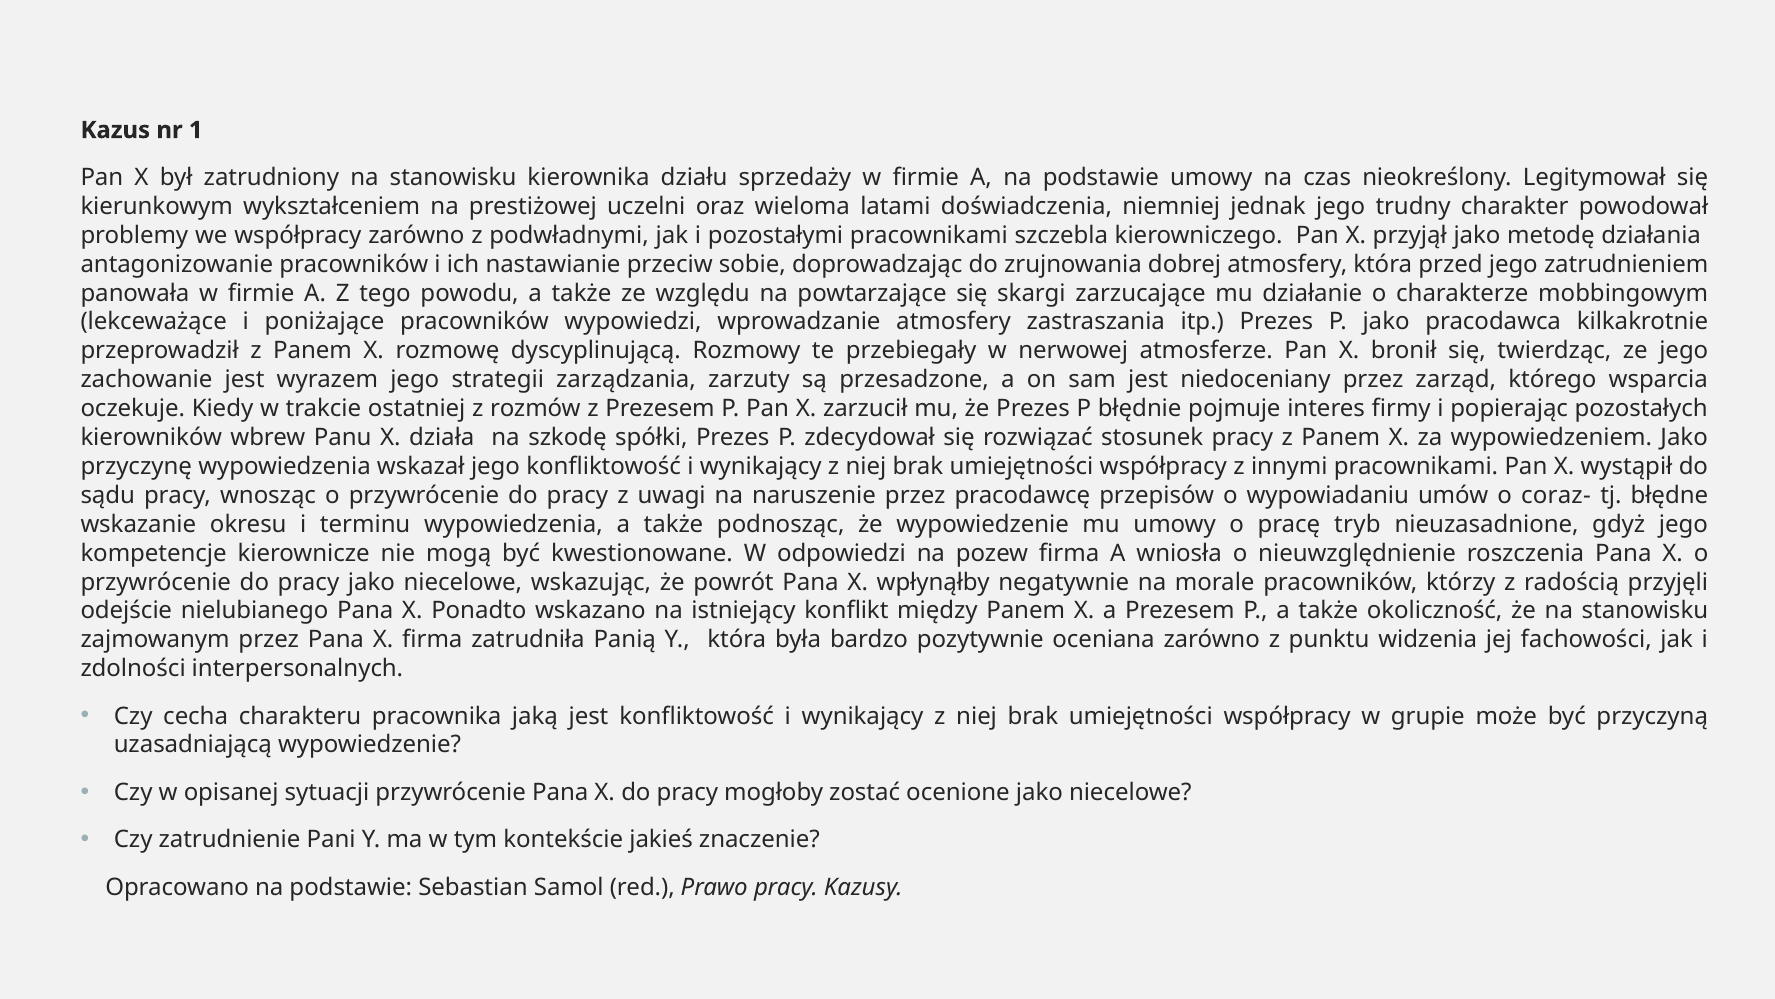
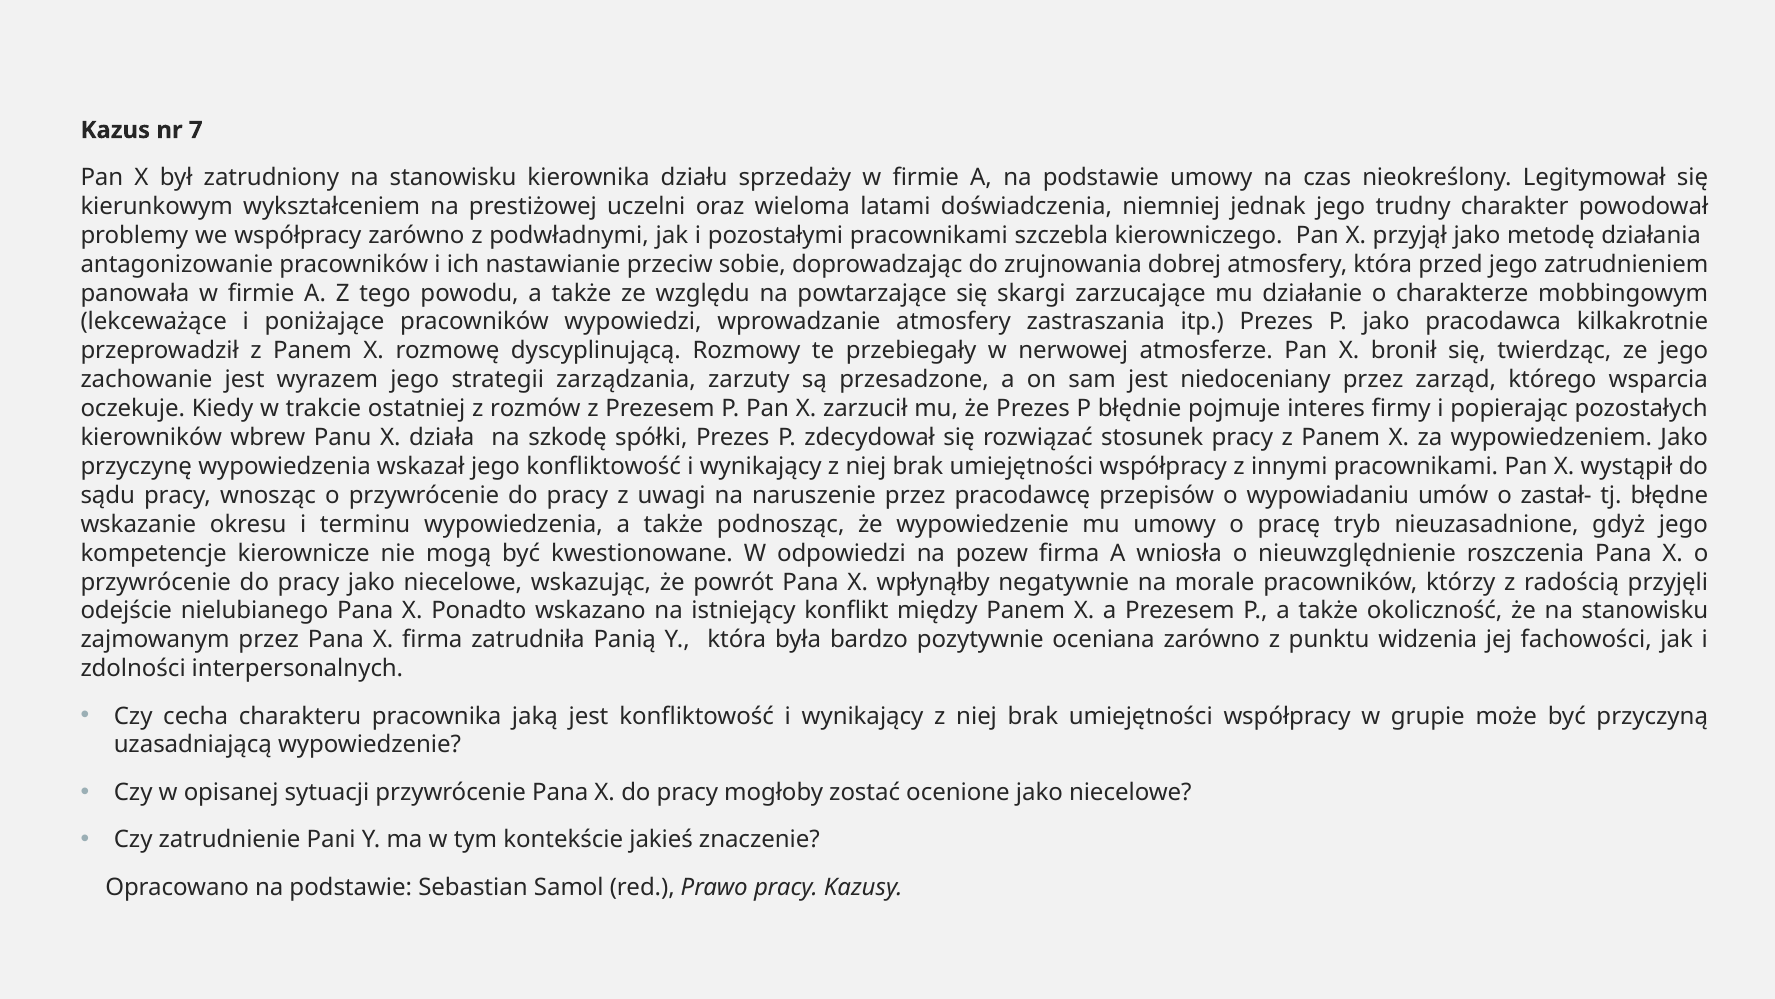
1: 1 -> 7 (196, 130)
coraz-: coraz- -> zastał- (1556, 495)
